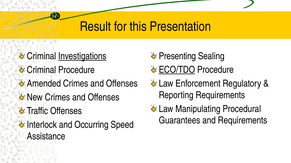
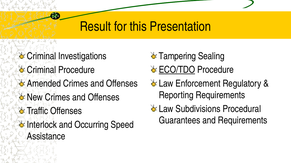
Presenting: Presenting -> Tampering (177, 56)
Investigations underline: present -> none (82, 56)
Manipulating: Manipulating -> Subdivisions (198, 109)
